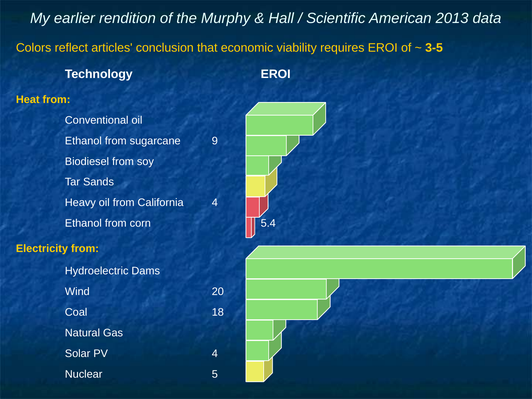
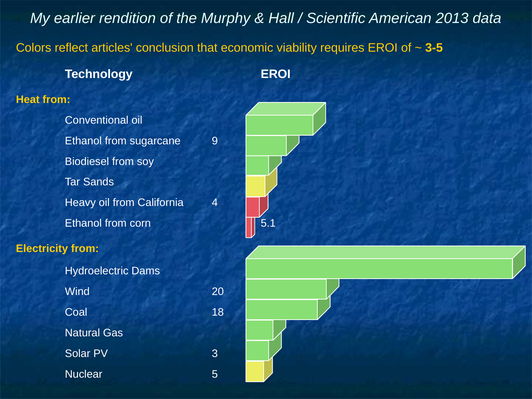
5.4: 5.4 -> 5.1 (268, 223)
PV 4: 4 -> 3 (215, 354)
